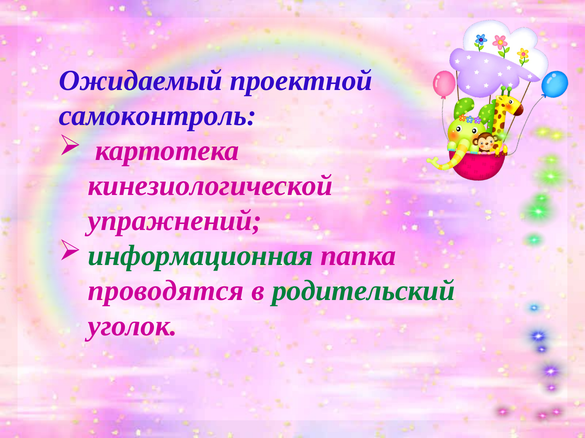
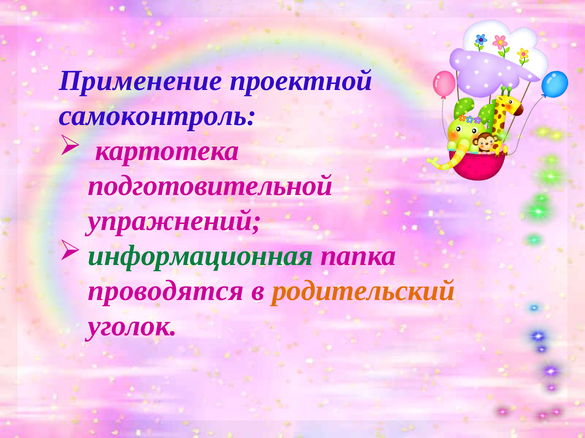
Ожидаемый: Ожидаемый -> Применение (140, 81)
кинезиологической: кинезиологической -> подготовительной (210, 186)
родительский colour: green -> orange (364, 291)
